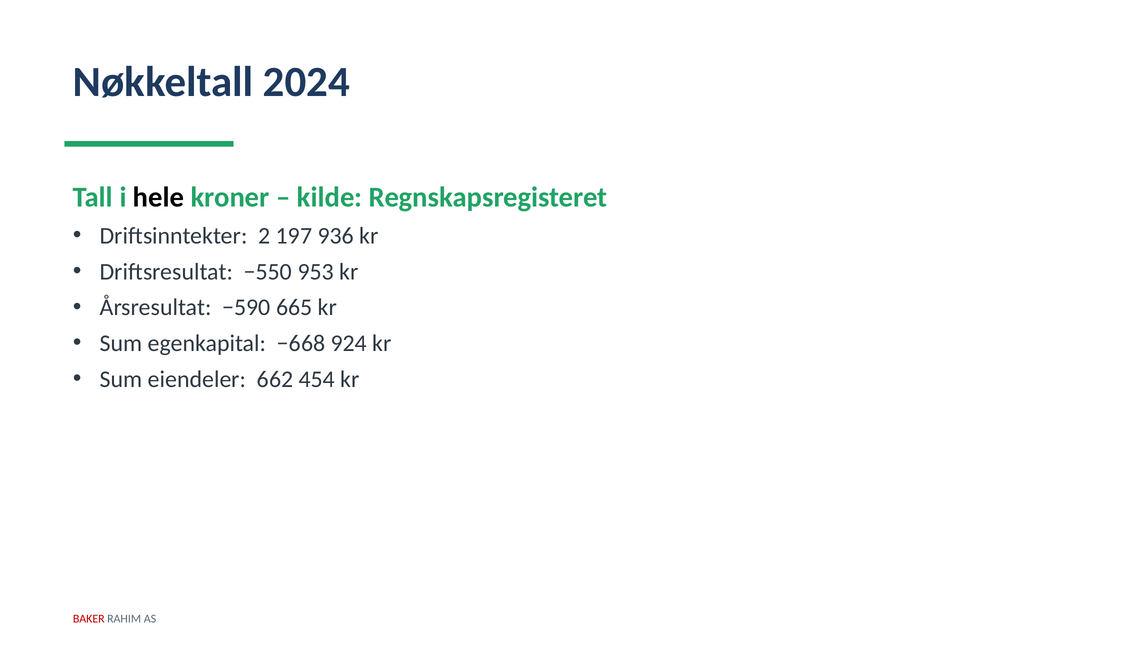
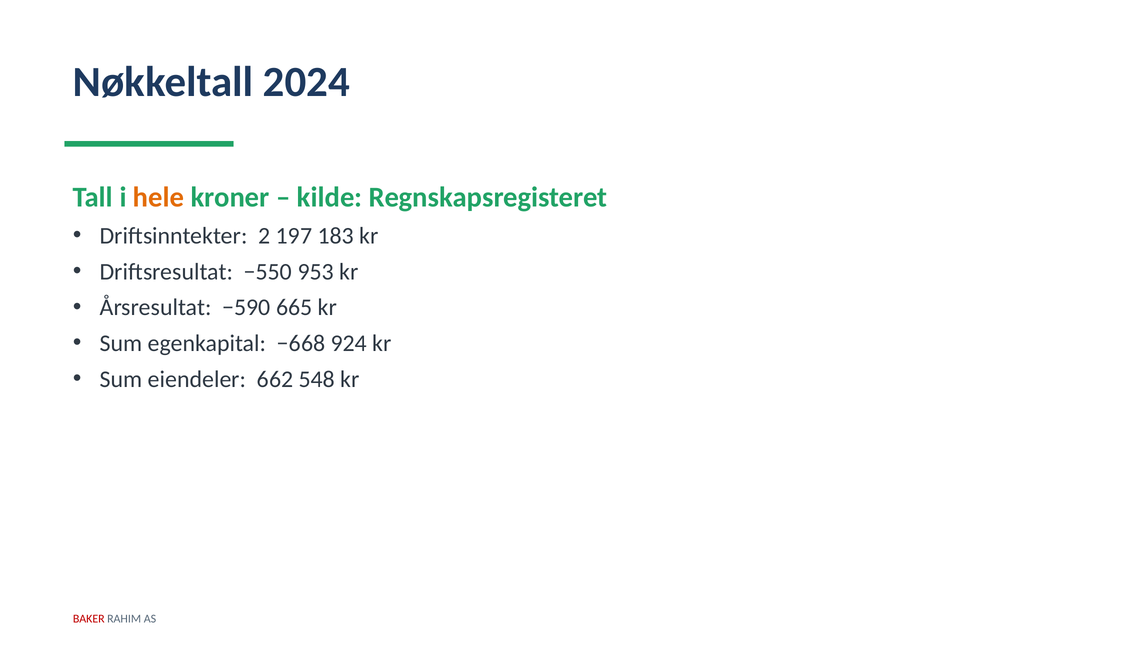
hele colour: black -> orange (159, 197)
936: 936 -> 183 (336, 236)
454: 454 -> 548 (317, 379)
